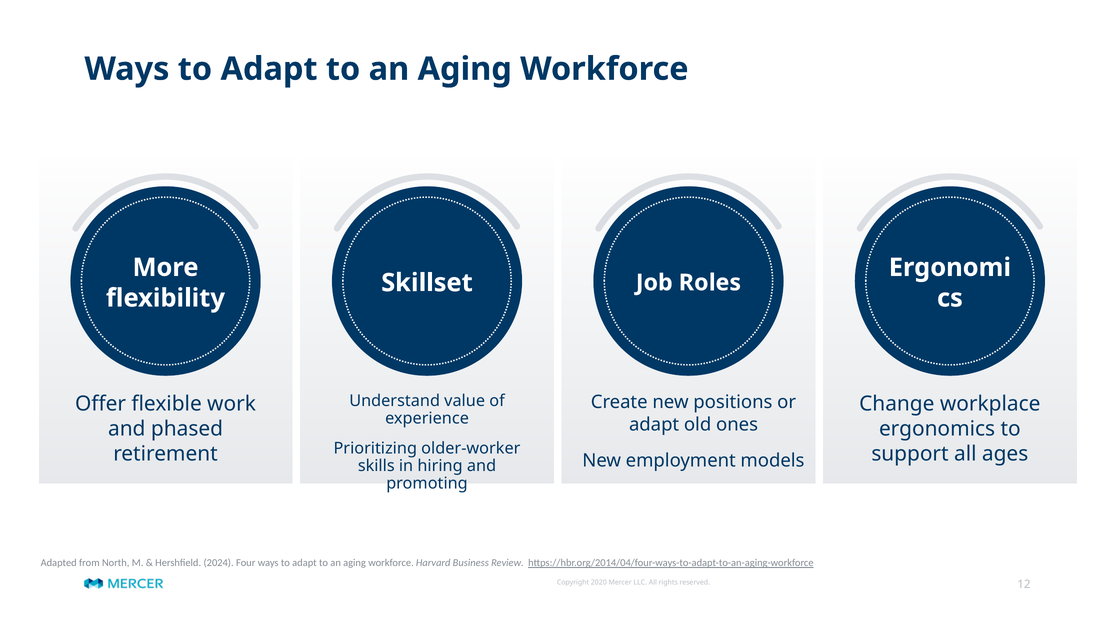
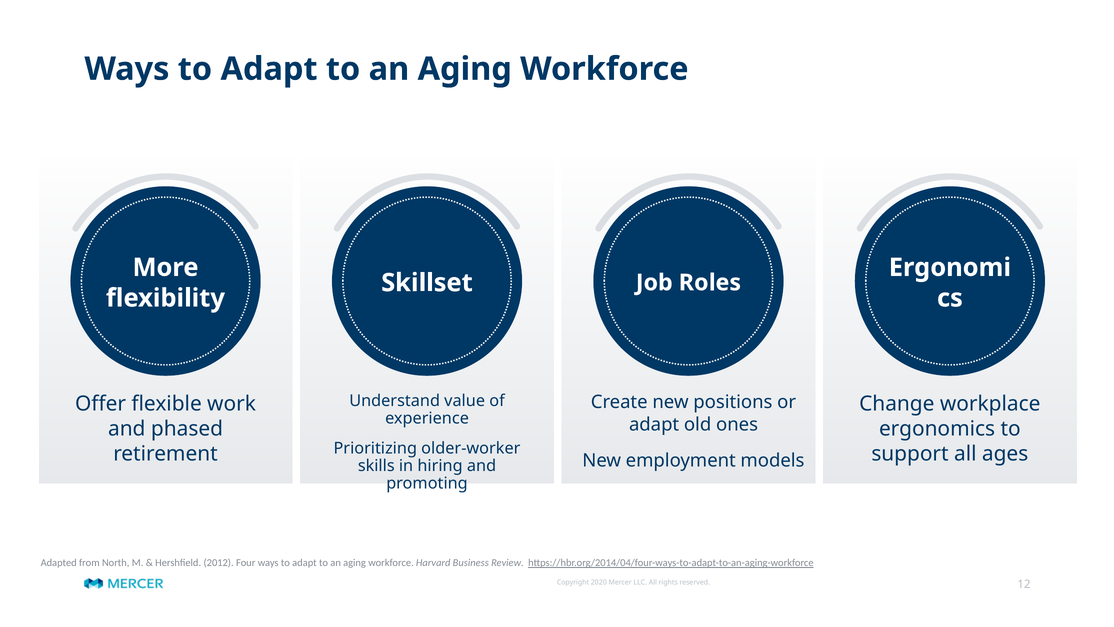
2024: 2024 -> 2012 (219, 563)
